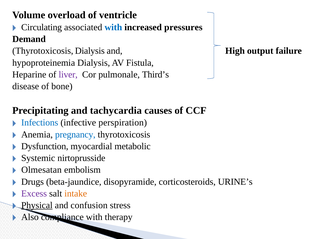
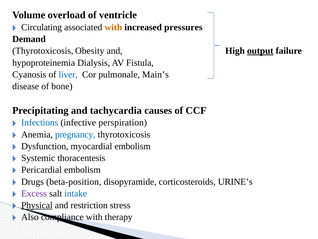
with colour: blue -> orange (113, 27)
Thyrotoxicosis Dialysis: Dialysis -> Obesity (90, 51)
output underline: none -> present (260, 51)
Heparine: Heparine -> Cyanosis (29, 74)
liver colour: purple -> blue (68, 74)
Third’s: Third’s -> Main’s (155, 74)
myocardial metabolic: metabolic -> embolism (133, 146)
nirtoprusside: nirtoprusside -> thoracentesis (81, 158)
Olmesatan: Olmesatan -> Pericardial (41, 170)
beta-jaundice: beta-jaundice -> beta-position (74, 181)
intake colour: orange -> blue (76, 193)
confusion: confusion -> restriction (89, 205)
